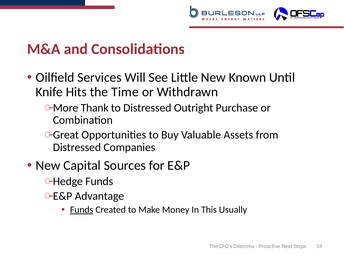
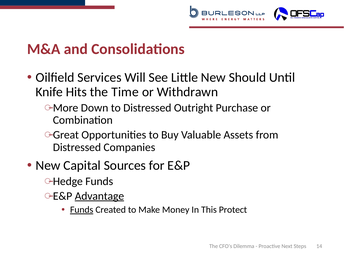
Known: Known -> Should (247, 78)
Thank: Thank -> Down (95, 108)
Advantage underline: none -> present (99, 196)
Usually: Usually -> Protect (233, 210)
